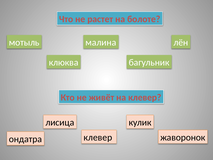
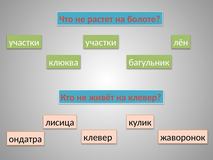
мотыль: мотыль -> участки (24, 42)
малина: малина -> участки (101, 42)
